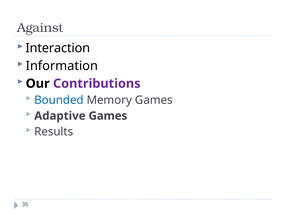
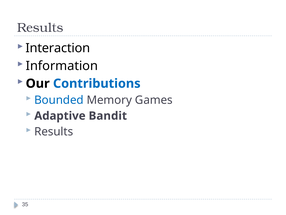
Against: Against -> Results (40, 28)
Contributions colour: purple -> blue (97, 83)
Adaptive Games: Games -> Bandit (108, 116)
